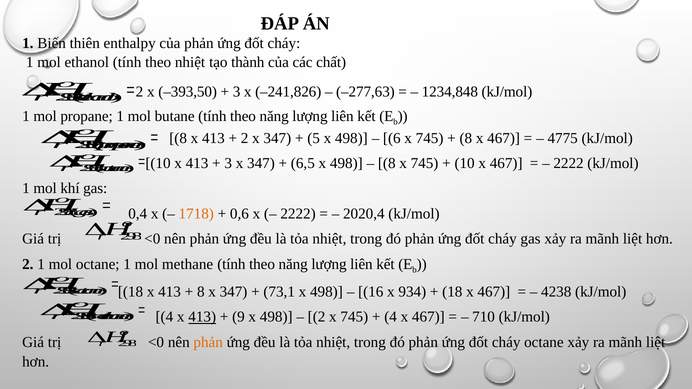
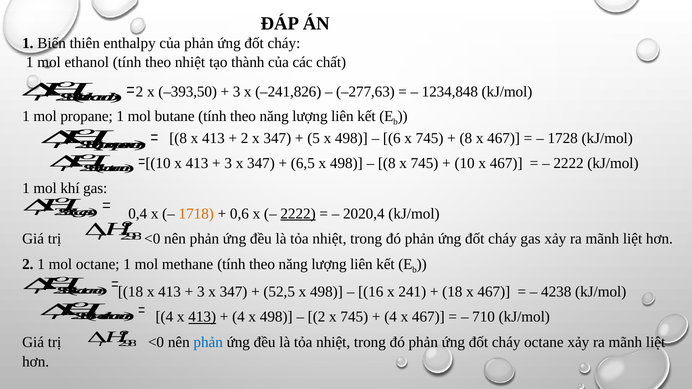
4775: 4775 -> 1728 (563, 138)
2222 underline: none -> present (298, 214)
8: 8 -> 3 (201, 292)
73,1: 73,1 -> 52,5 (279, 292)
934: 934 -> 241 (412, 292)
9: 9 -> 4 (238, 317)
phản colour: orange -> blue (208, 342)
